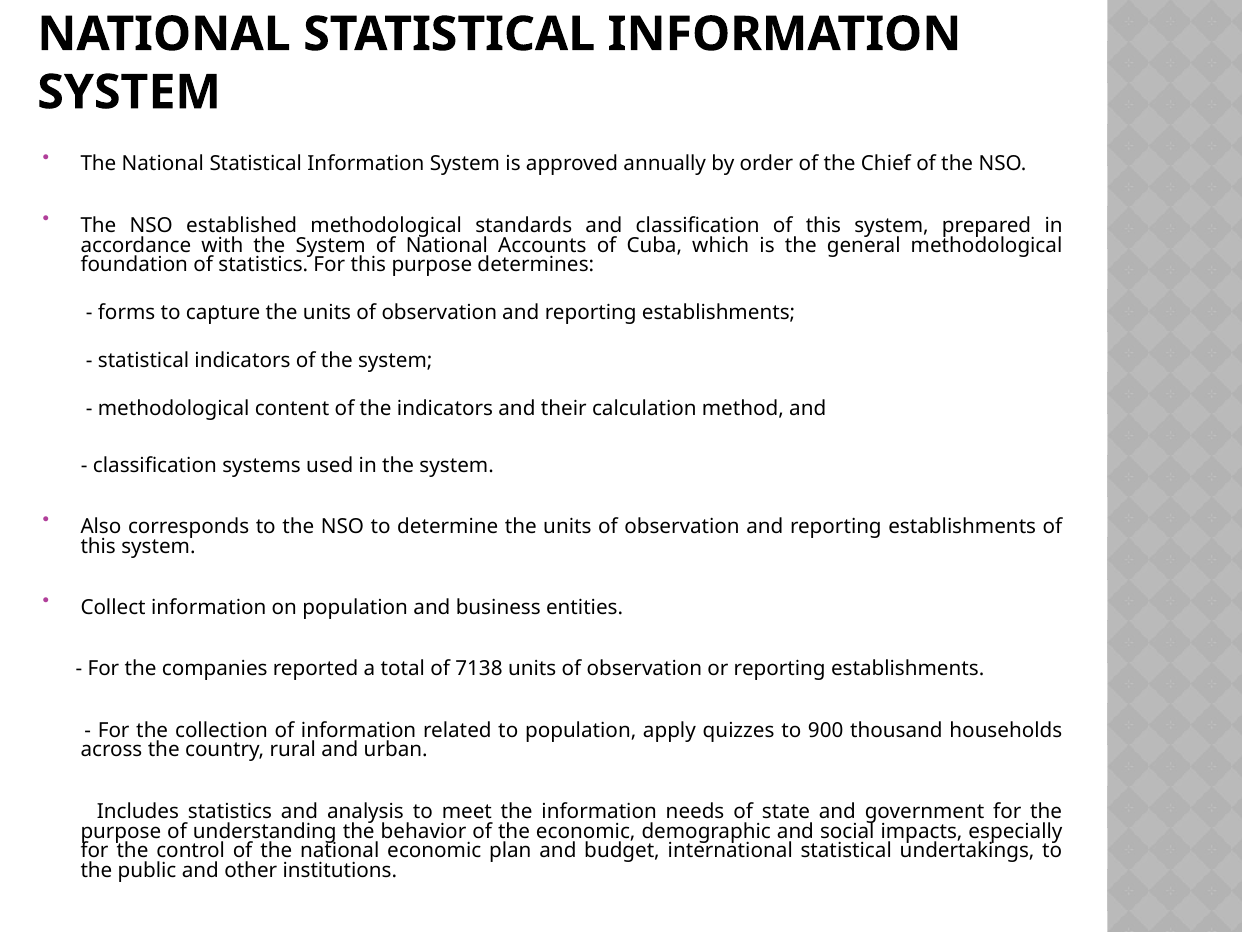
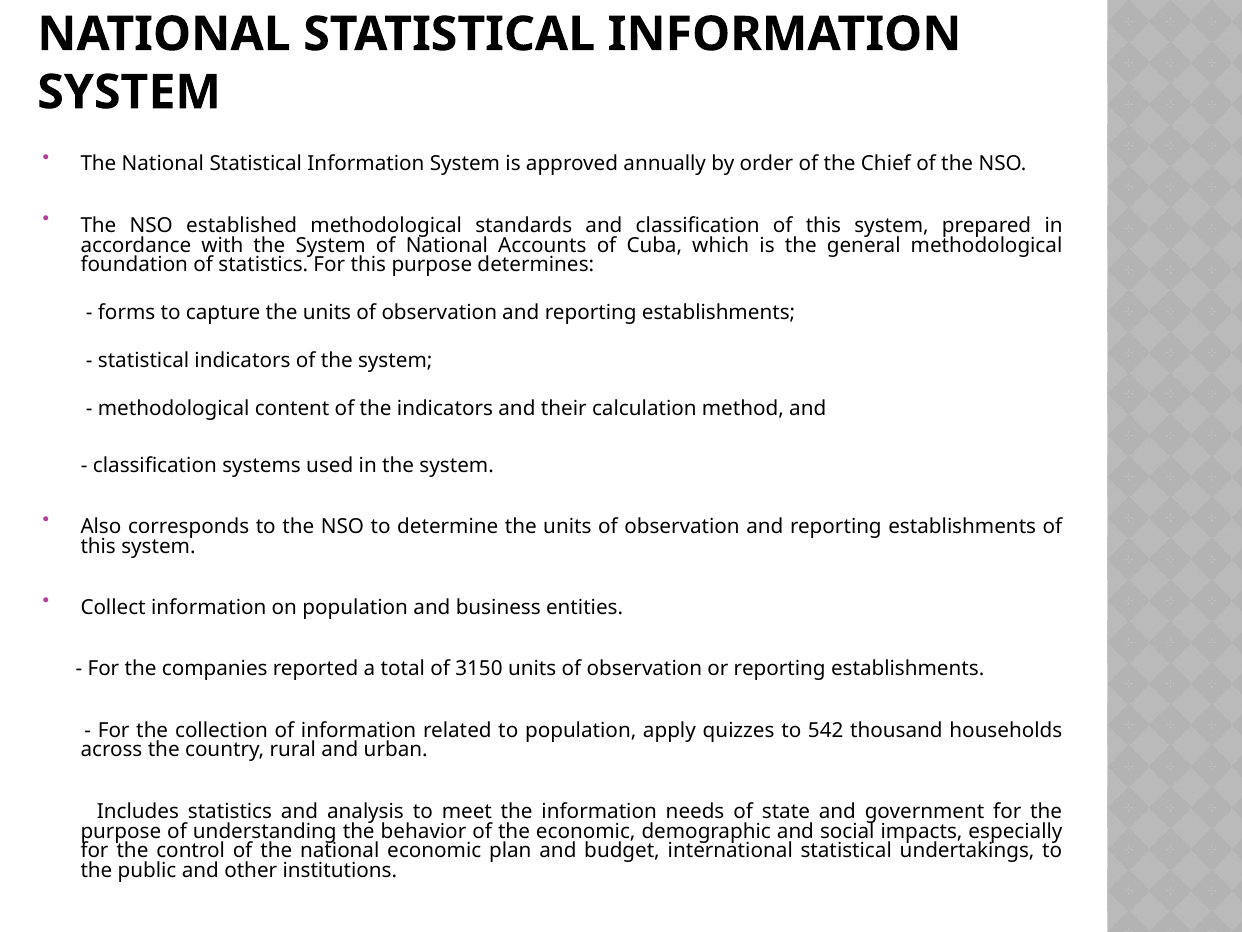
7138: 7138 -> 3150 (479, 669)
900: 900 -> 542 (826, 730)
